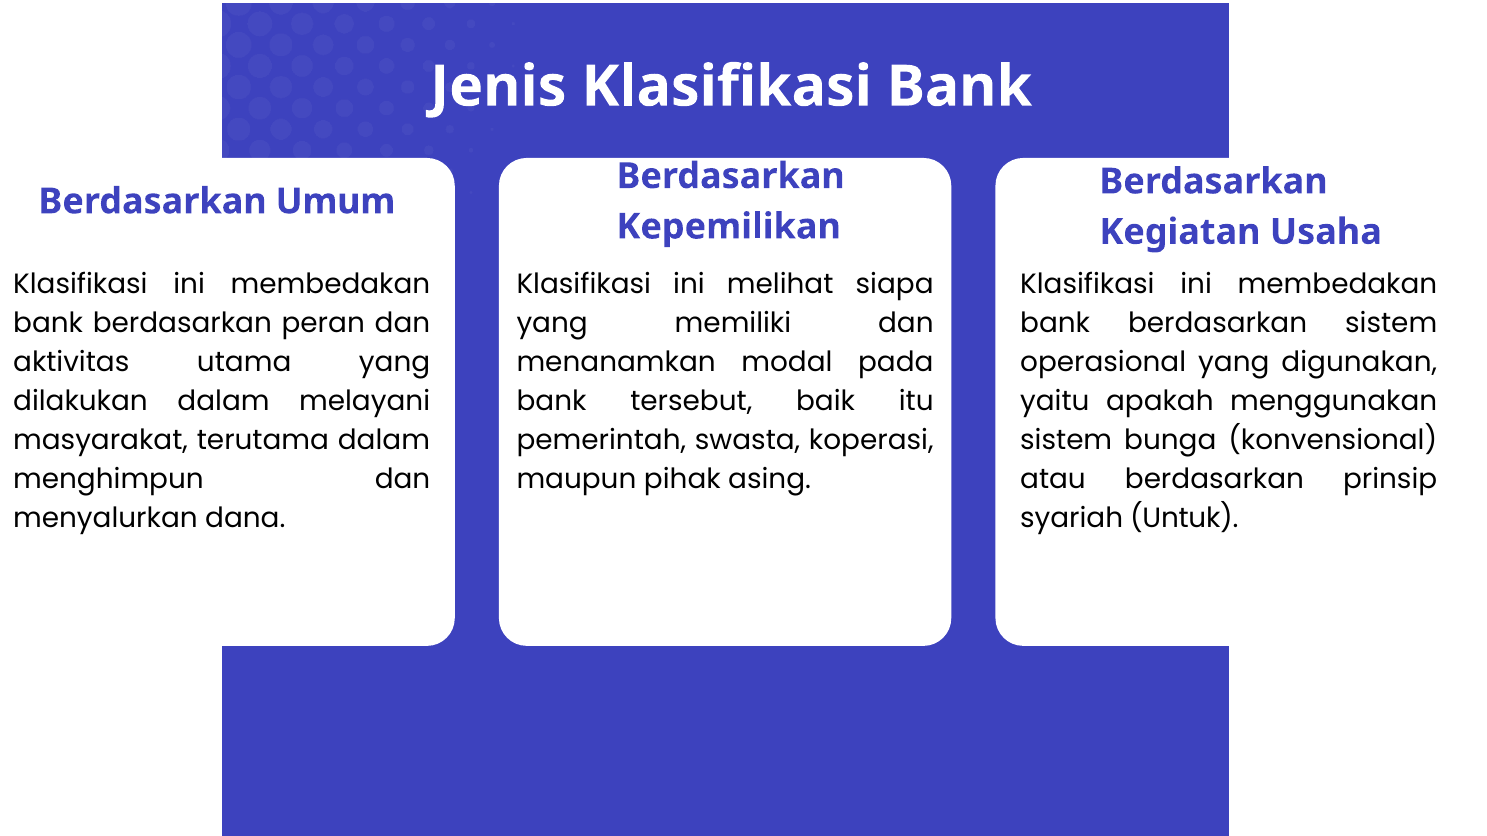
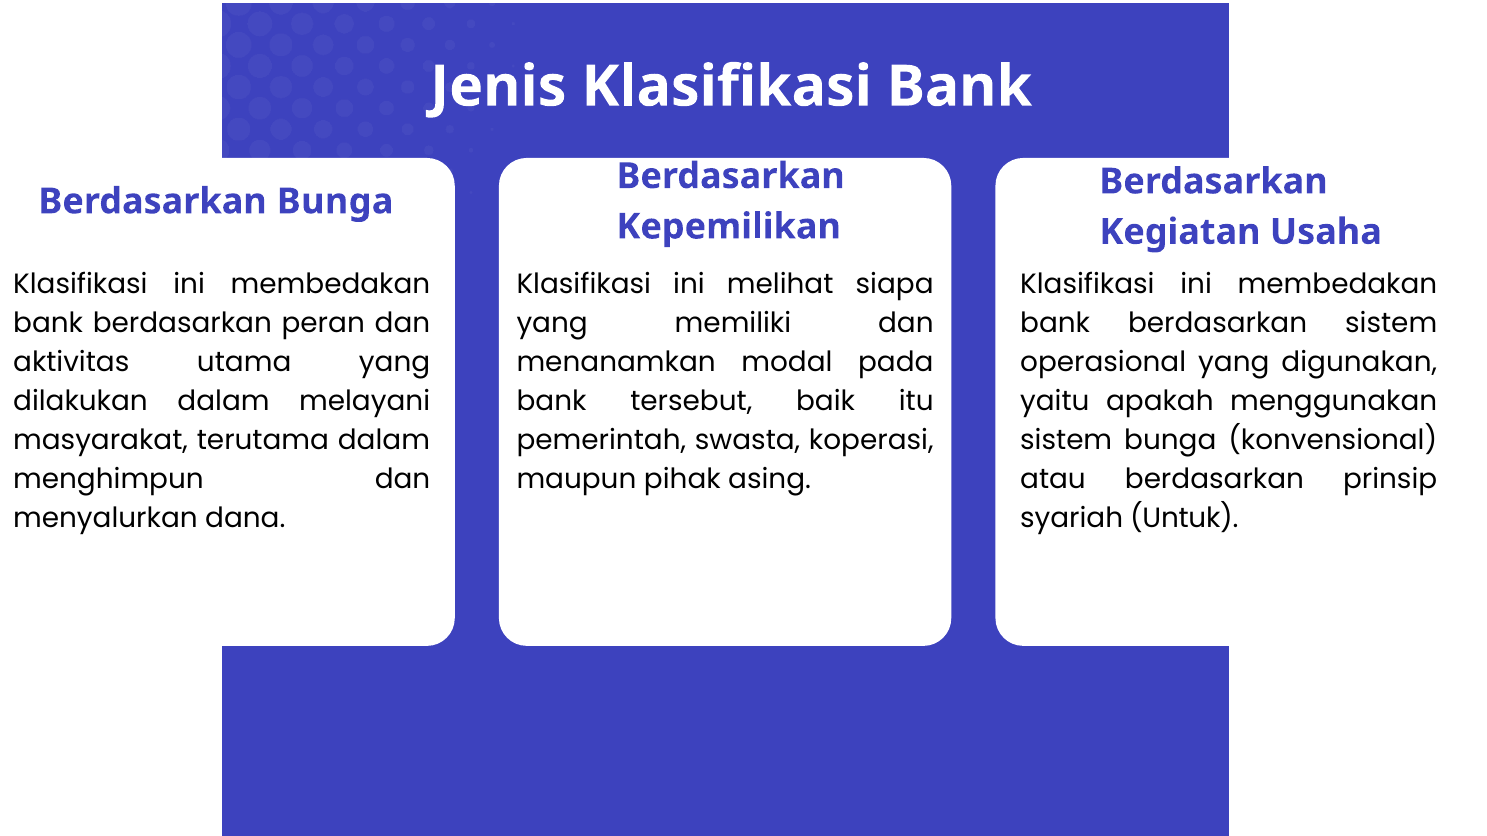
Berdasarkan Umum: Umum -> Bunga (335, 202)
